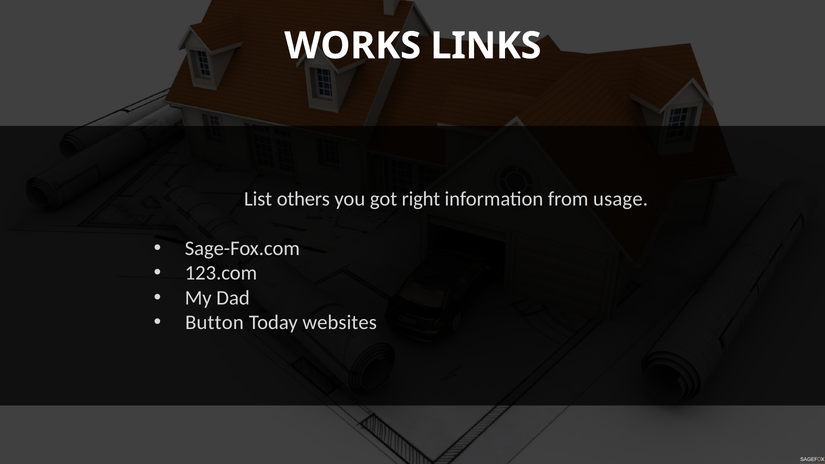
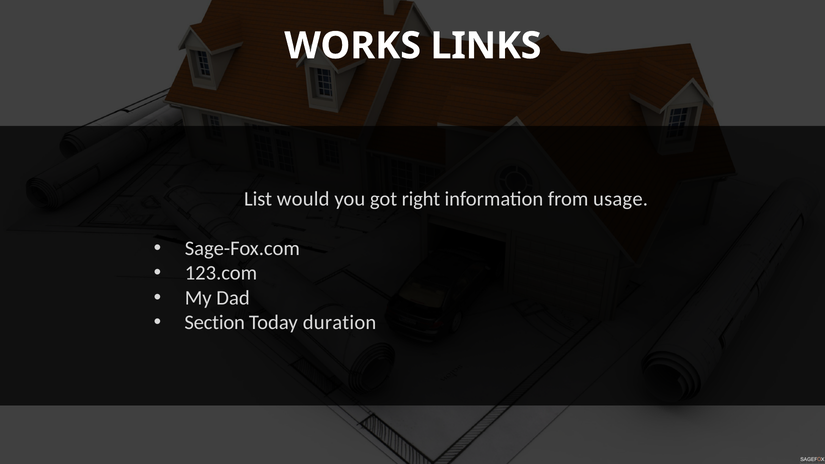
others: others -> would (303, 199)
Button: Button -> Section (215, 323)
websites: websites -> duration (340, 323)
